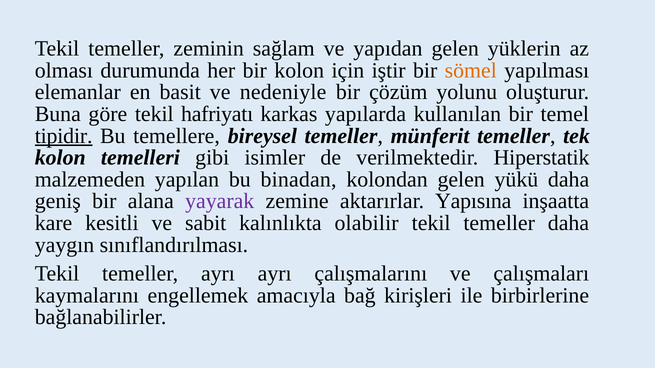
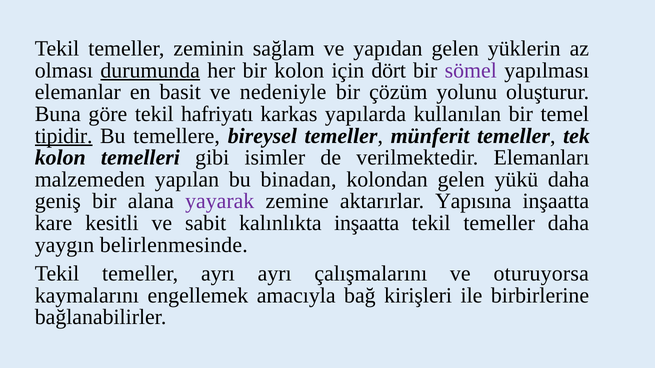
durumunda underline: none -> present (150, 71)
iştir: iştir -> dört (389, 71)
sömel colour: orange -> purple (471, 71)
Hiperstatik: Hiperstatik -> Elemanları (541, 158)
kalınlıkta olabilir: olabilir -> inşaatta (367, 223)
sınıflandırılması: sınıflandırılması -> belirlenmesinde (174, 245)
çalışmaları: çalışmaları -> oturuyorsa (541, 274)
